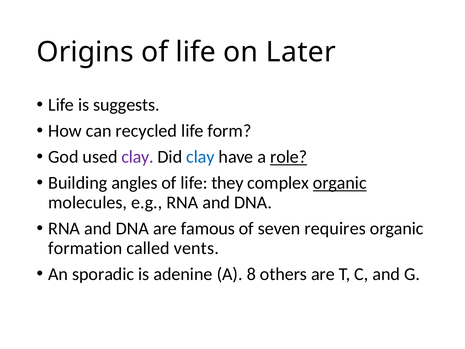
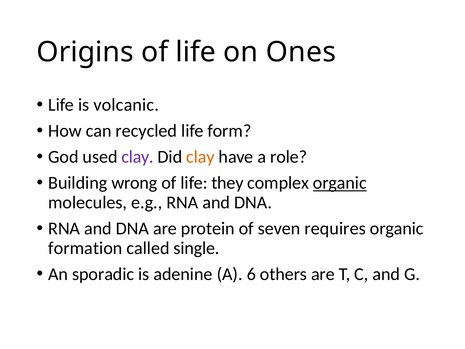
Later: Later -> Ones (301, 52)
suggests: suggests -> volcanic (126, 105)
clay colour: blue -> orange (200, 157)
role underline: present -> none (289, 157)
angles: angles -> wrong (134, 183)
famous: famous -> protein (208, 228)
vents: vents -> single (197, 248)
8: 8 -> 6 (251, 274)
